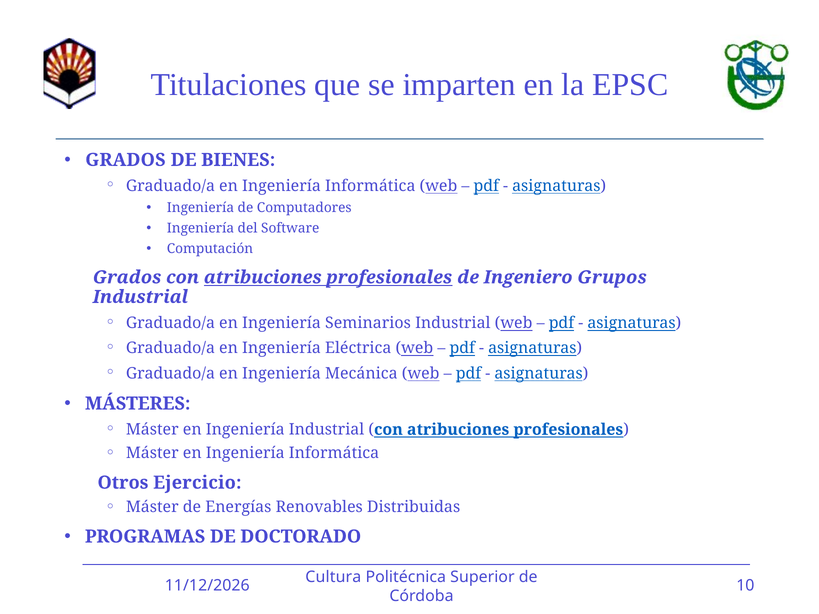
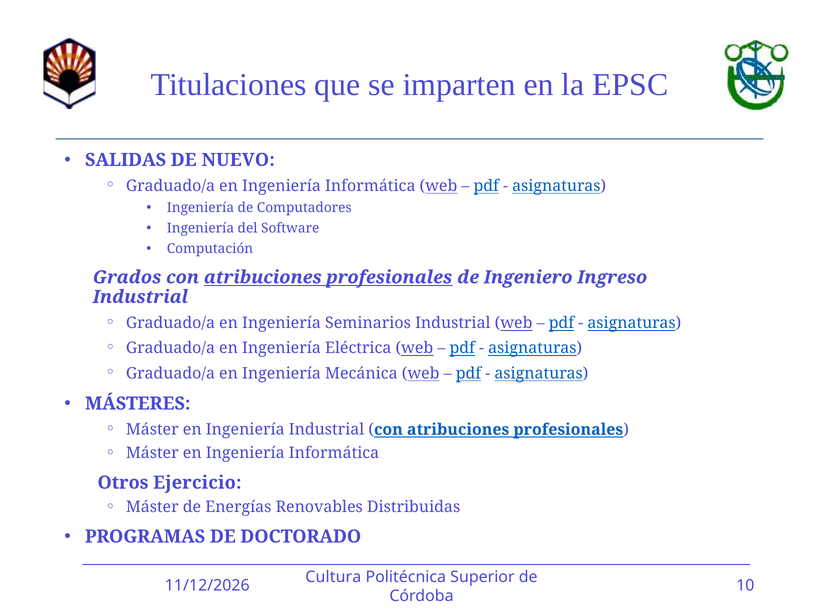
GRADOS: GRADOS -> SALIDAS (126, 160)
BIENES: BIENES -> NUEVO (238, 160)
Grupos: Grupos -> Ingreso (612, 277)
